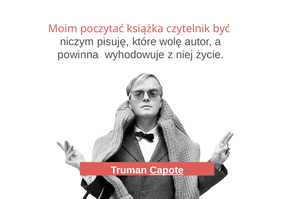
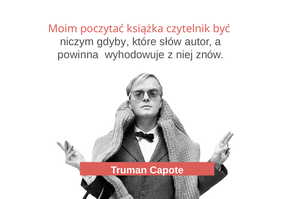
pisuję: pisuję -> gdyby (113, 42)
wolę: wolę -> słów (171, 42)
życie: życie -> znów (210, 55)
Capote underline: present -> none (167, 170)
